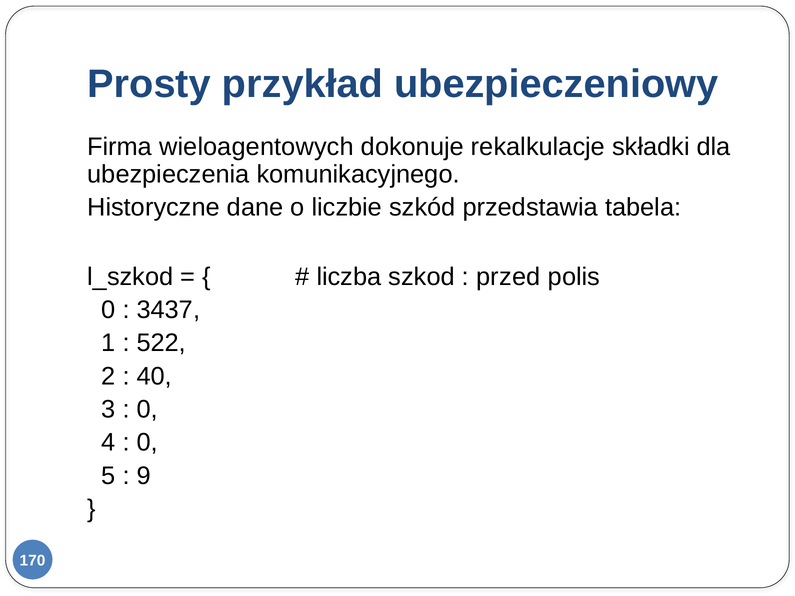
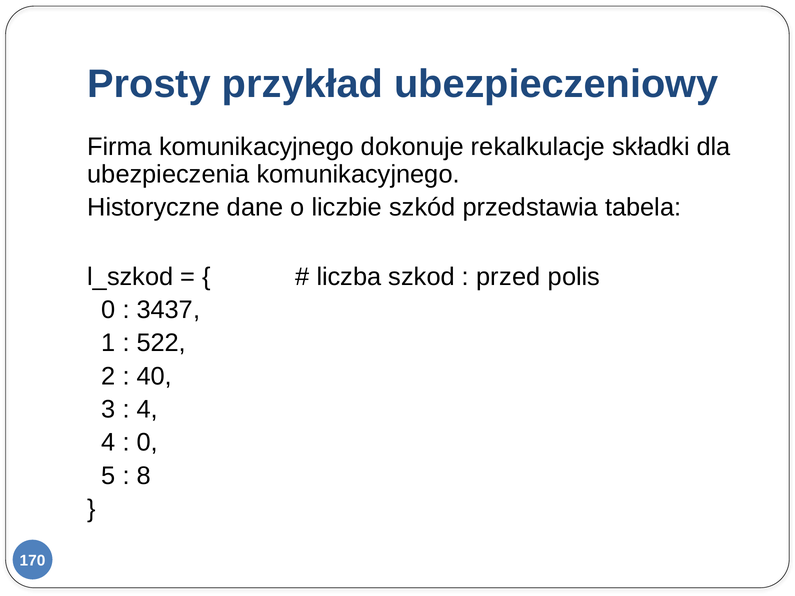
Firma wieloagentowych: wieloagentowych -> komunikacyjnego (257, 147)
0: 0 -> 4 (147, 409)
9: 9 -> 8 (144, 476)
